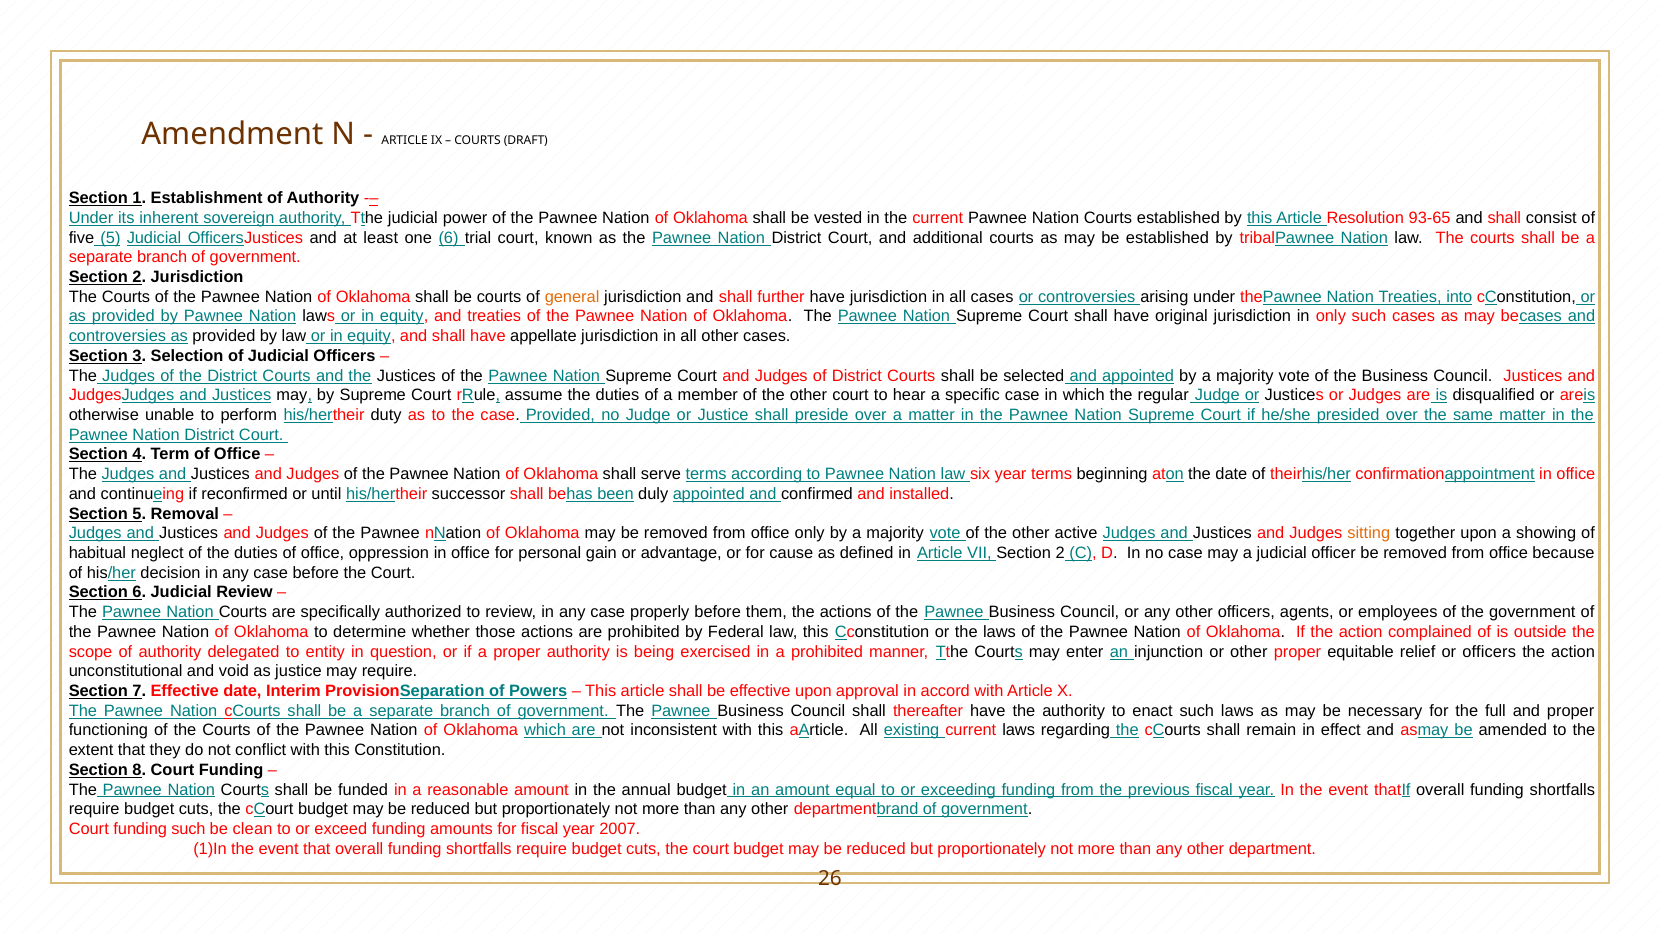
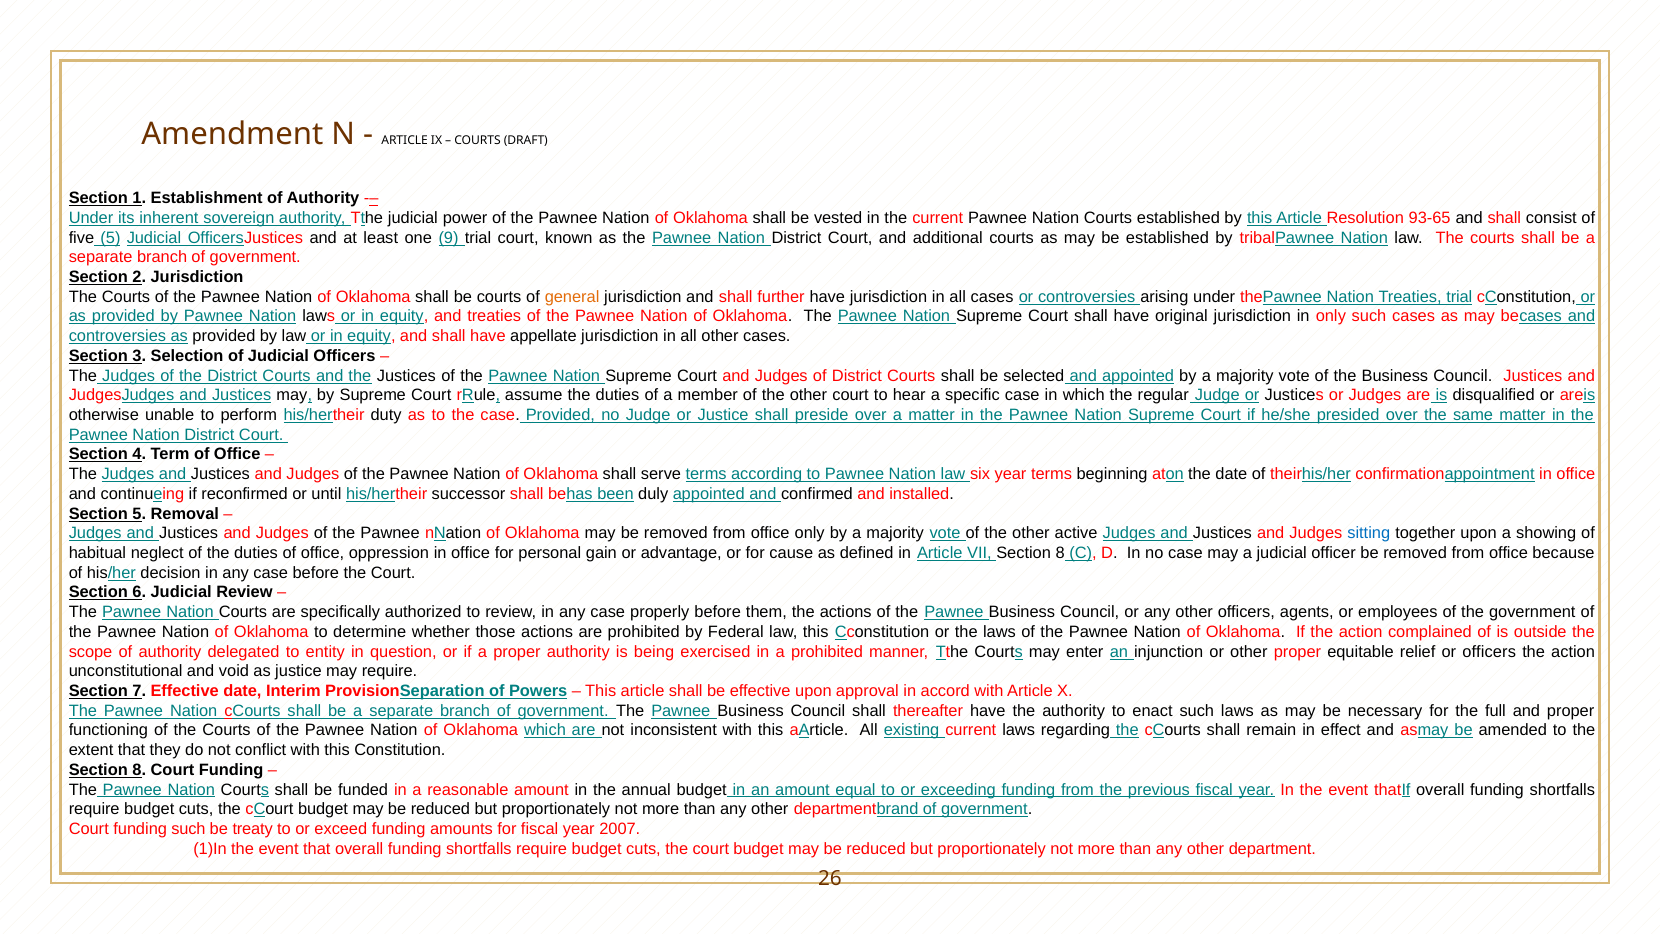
one 6: 6 -> 9 (449, 238)
Treaties into: into -> trial (1459, 297)
sitting colour: orange -> blue (1369, 533)
VII Section 2: 2 -> 8 (1060, 553)
clean: clean -> treaty (253, 829)
